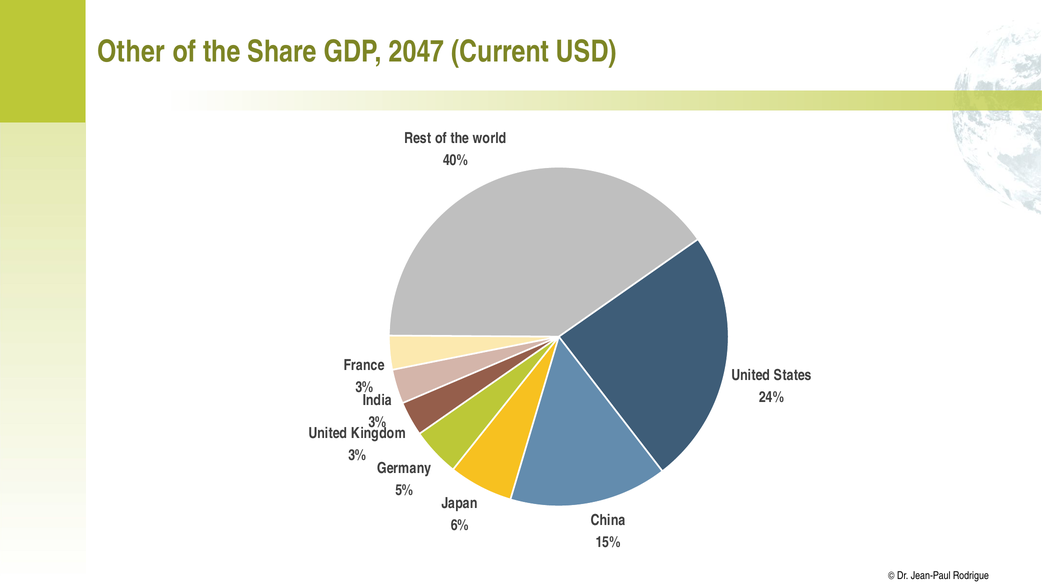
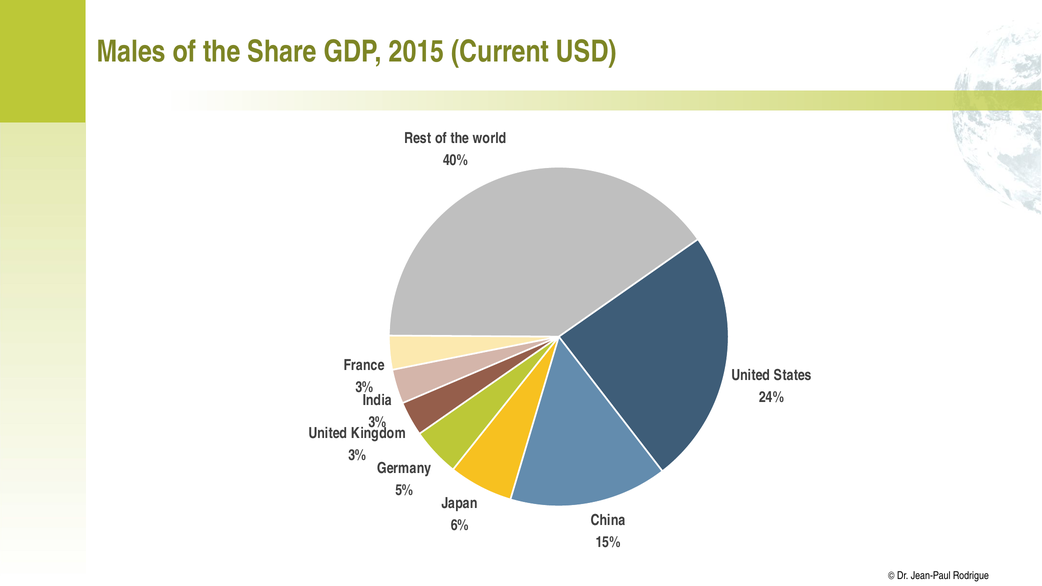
Other: Other -> Males (131, 52)
2047: 2047 -> 2015 (417, 52)
